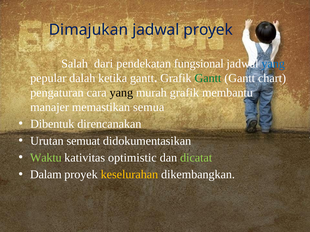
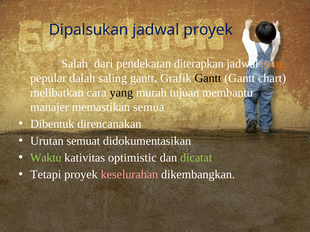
Dimajukan: Dimajukan -> Dipalsukan (89, 30)
fungsional: fungsional -> diterapkan (199, 64)
yang colour: blue -> orange (273, 64)
ketika: ketika -> saling (113, 78)
Gantt colour: green -> black (208, 78)
pengaturan: pengaturan -> melibatkan (57, 93)
murah grafik: grafik -> tujuan (185, 93)
Dalam: Dalam -> Tetapi (46, 175)
keselurahan colour: yellow -> pink (129, 175)
